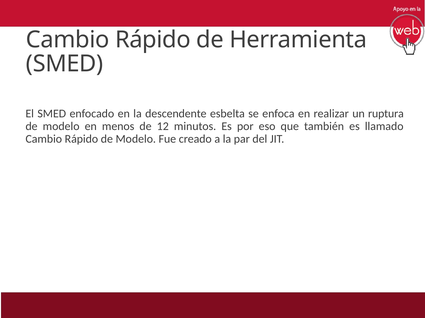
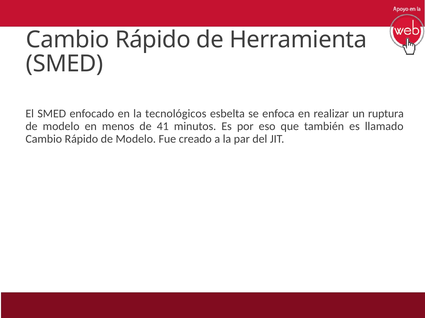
descendente: descendente -> tecnológicos (176, 114)
12: 12 -> 41 (163, 127)
